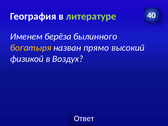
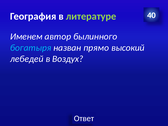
берёза: берёза -> автор (58, 36)
богатыря colour: yellow -> light blue (31, 48)
физикой: физикой -> лебедей (27, 59)
